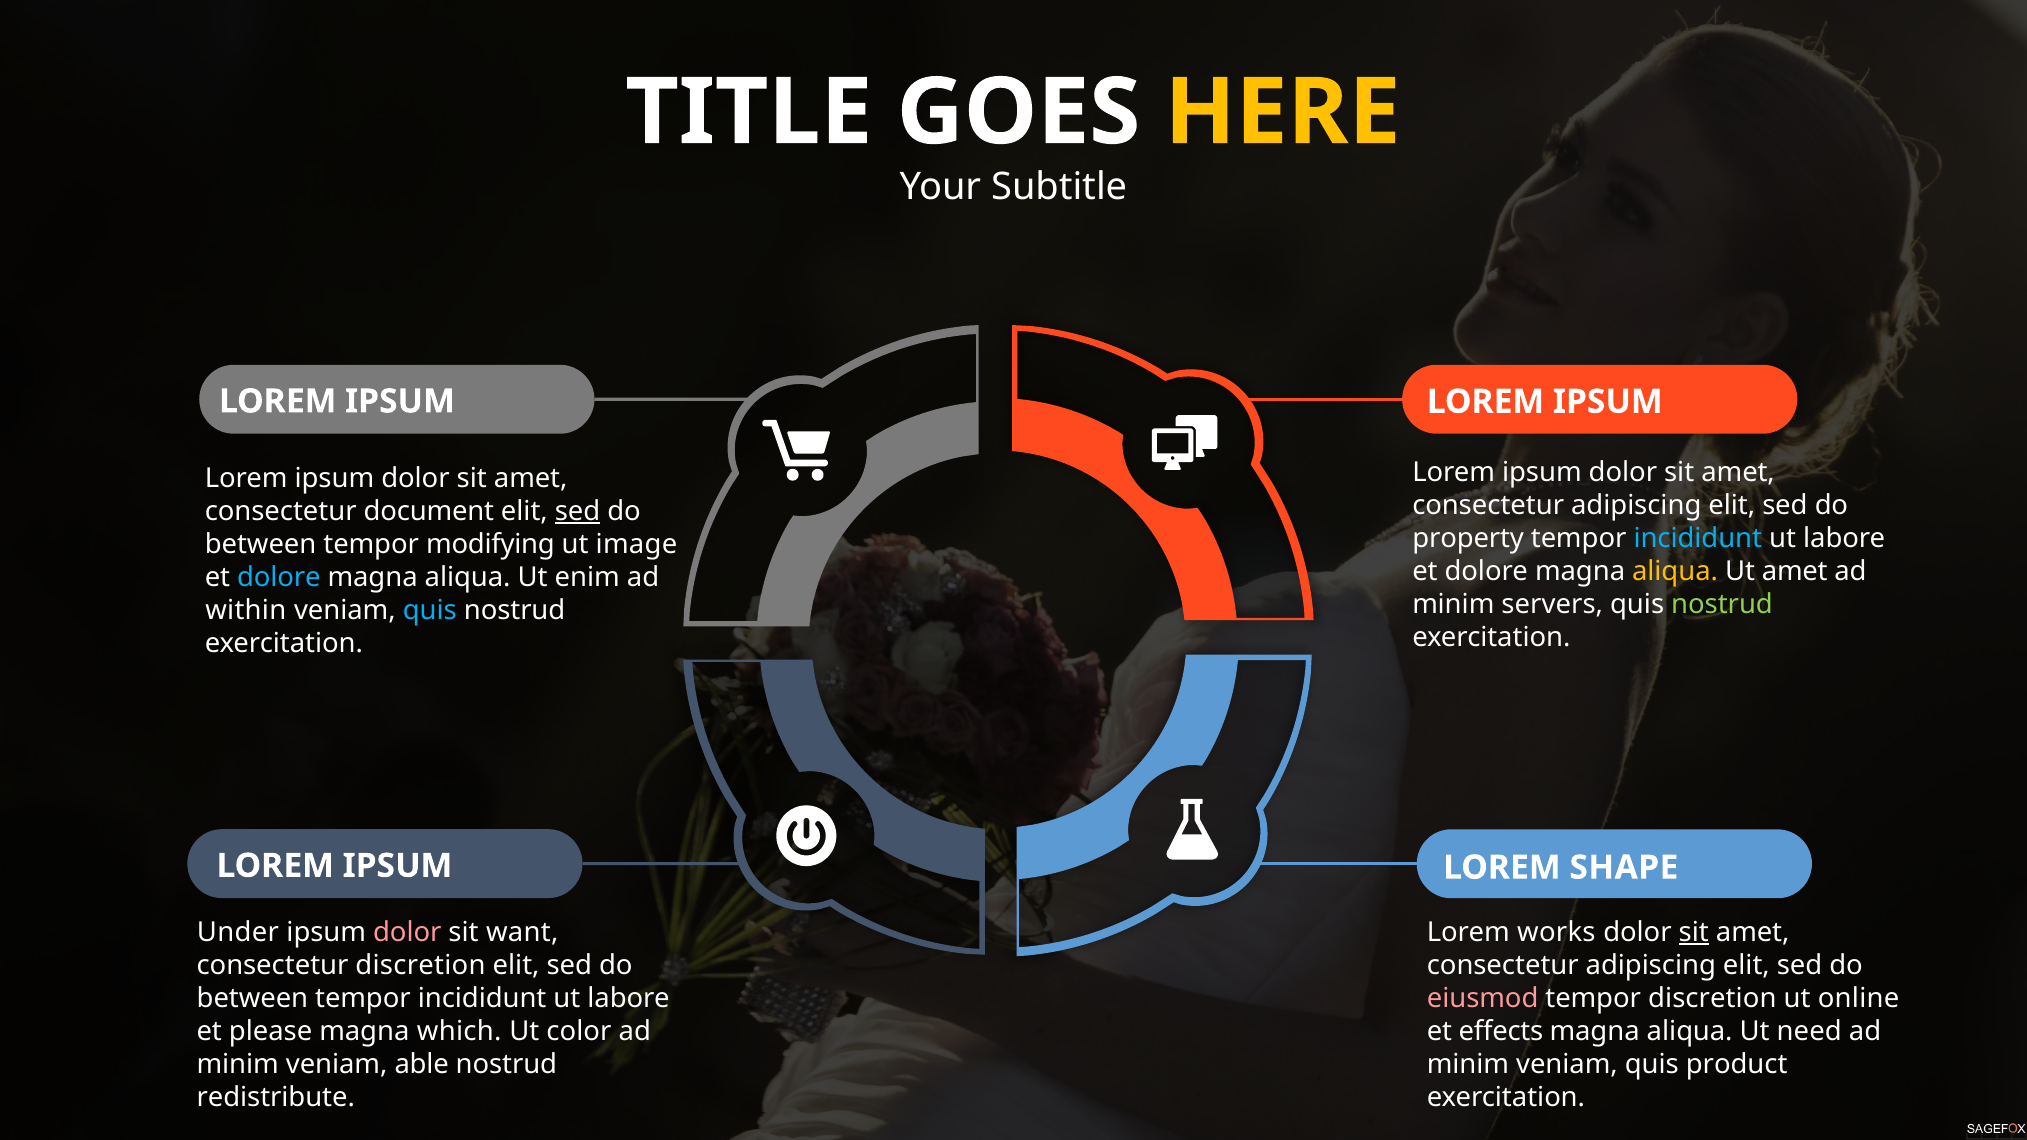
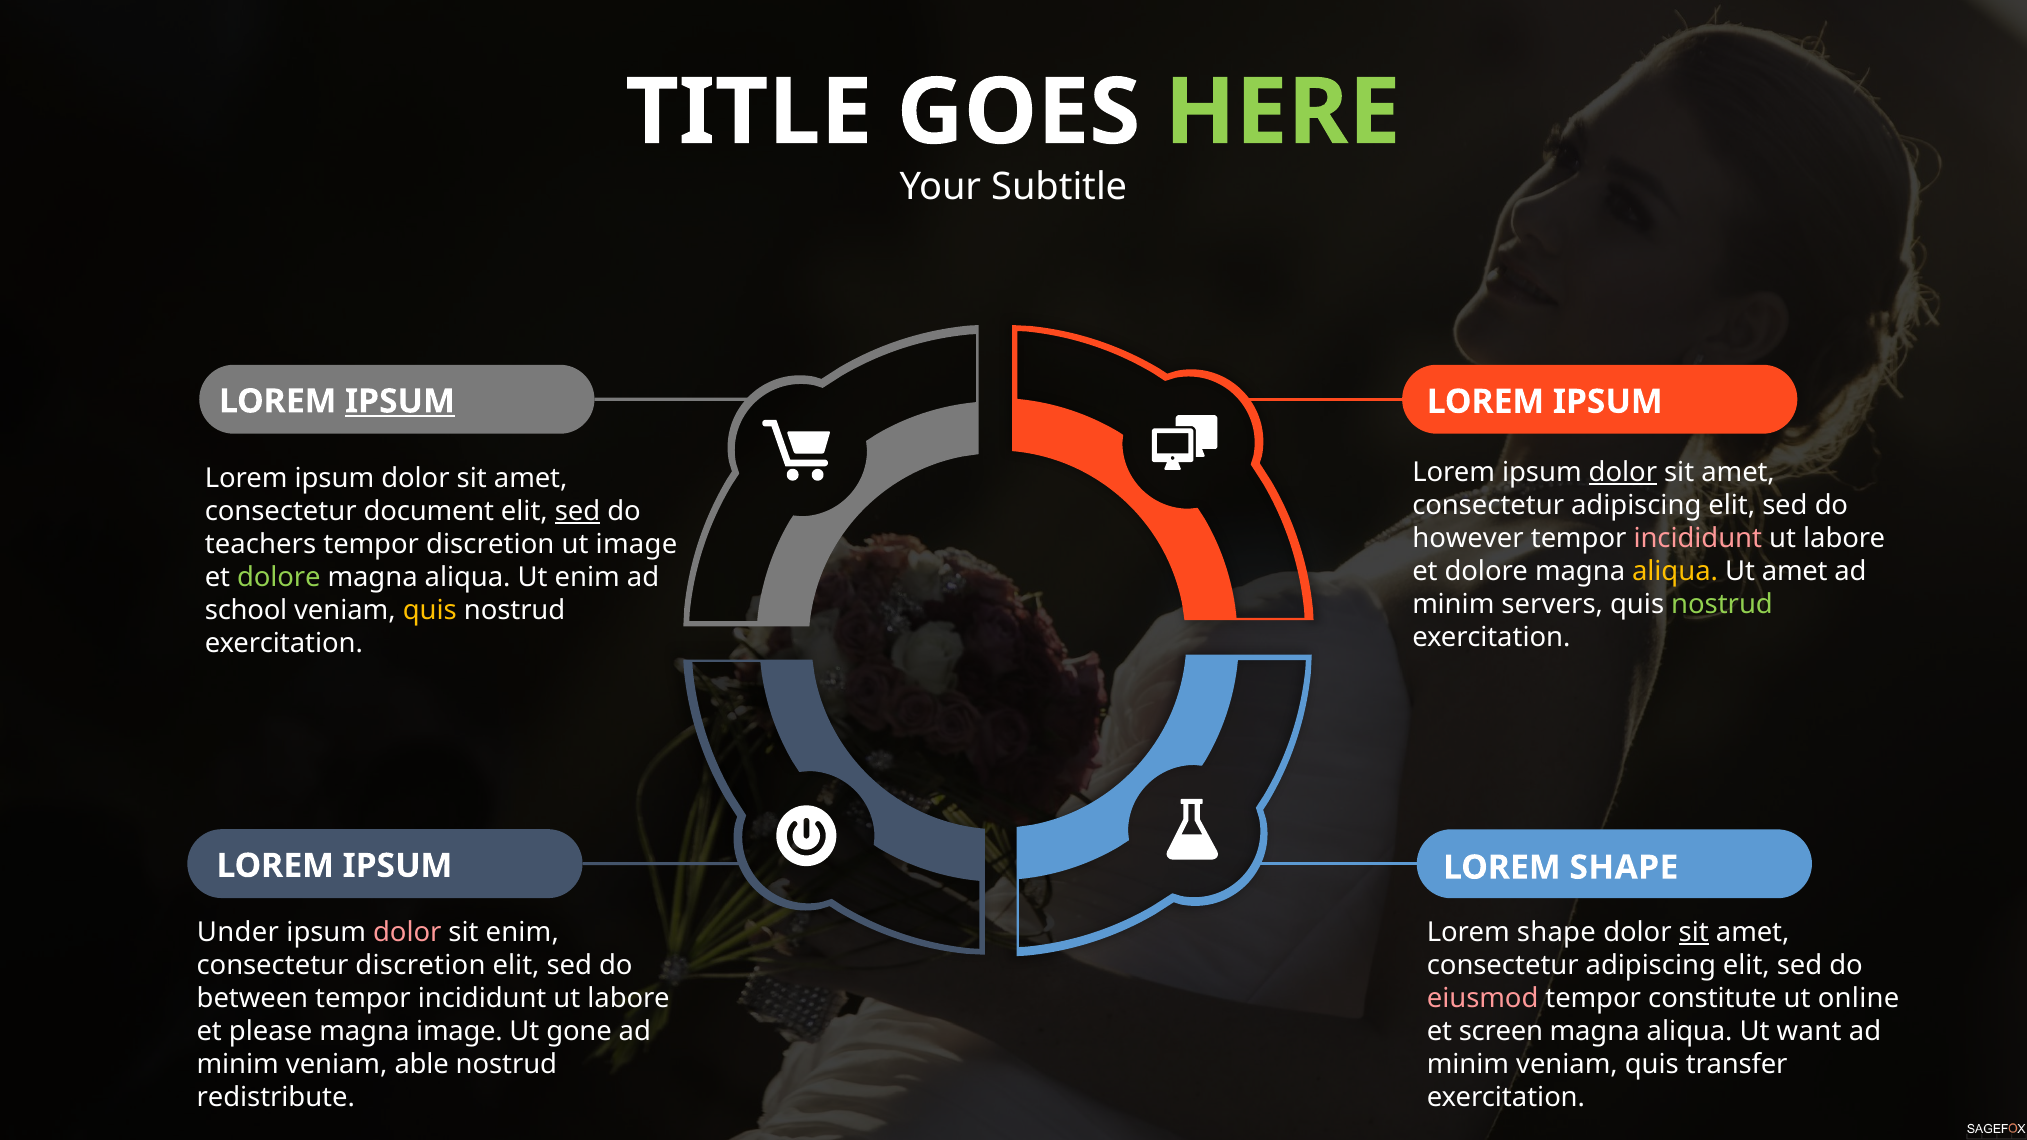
HERE colour: yellow -> light green (1283, 113)
IPSUM underline: none -> present (400, 401)
dolor underline: none -> present (1623, 472)
property: property -> however (1468, 538)
incididunt colour: light blue -> pink (1698, 538)
between: between -> teachers (261, 544)
tempor modifying: modifying -> discretion (490, 544)
dolore colour: light blue -> light green (279, 577)
within: within -> school (246, 610)
quis colour: light blue -> yellow (430, 610)
sit want: want -> enim (522, 932)
works: works -> shape (1556, 932)
tempor discretion: discretion -> constitute (1712, 998)
magna which: which -> image (459, 1031)
color: color -> gone (579, 1031)
effects: effects -> screen (1501, 1031)
need: need -> want (1809, 1031)
product: product -> transfer (1737, 1064)
